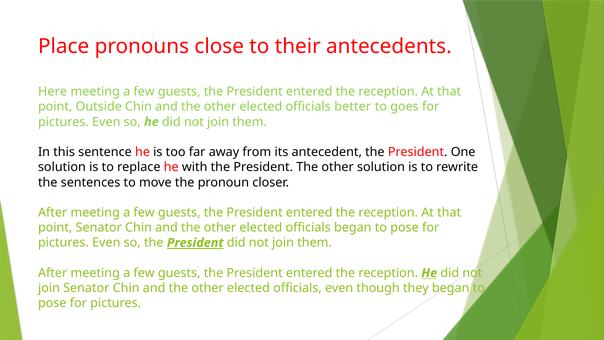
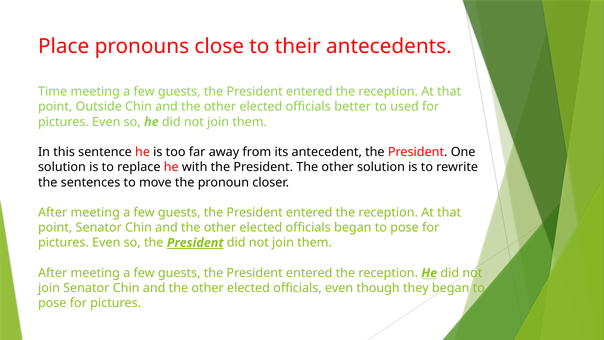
Here: Here -> Time (53, 92)
goes: goes -> used (405, 107)
